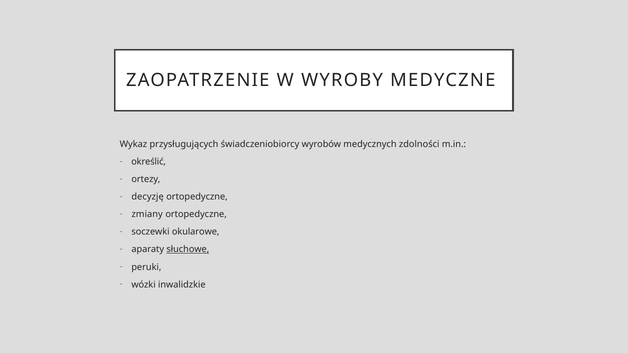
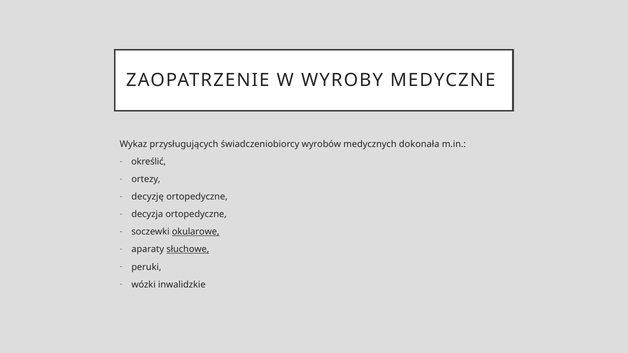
zdolności: zdolności -> dokonała (419, 144)
zmiany: zmiany -> decyzja (147, 215)
okularowe underline: none -> present (196, 232)
